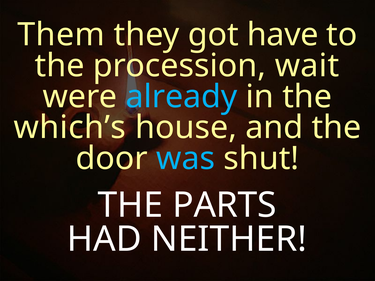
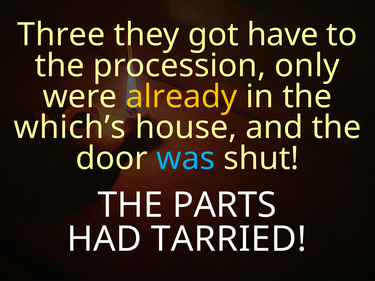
Them: Them -> Three (61, 35)
wait: wait -> only (307, 66)
already colour: light blue -> yellow (181, 97)
NEITHER: NEITHER -> TARRIED (229, 239)
